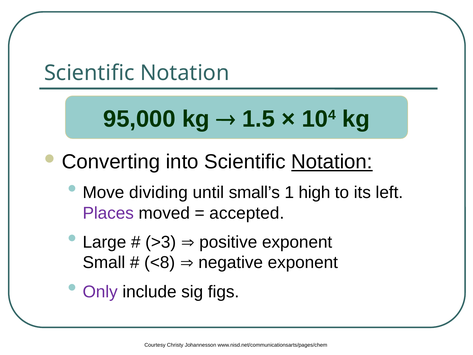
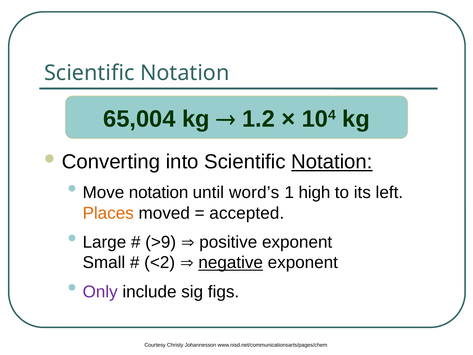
95,000: 95,000 -> 65,004 (139, 119)
1.5: 1.5 -> 1.2 (258, 119)
Move dividing: dividing -> notation (159, 192)
small’s: small’s -> word’s (254, 192)
Places colour: purple -> orange (108, 213)
>3: >3 -> >9 (161, 242)
<8: <8 -> <2 (160, 262)
negative underline: none -> present (231, 262)
